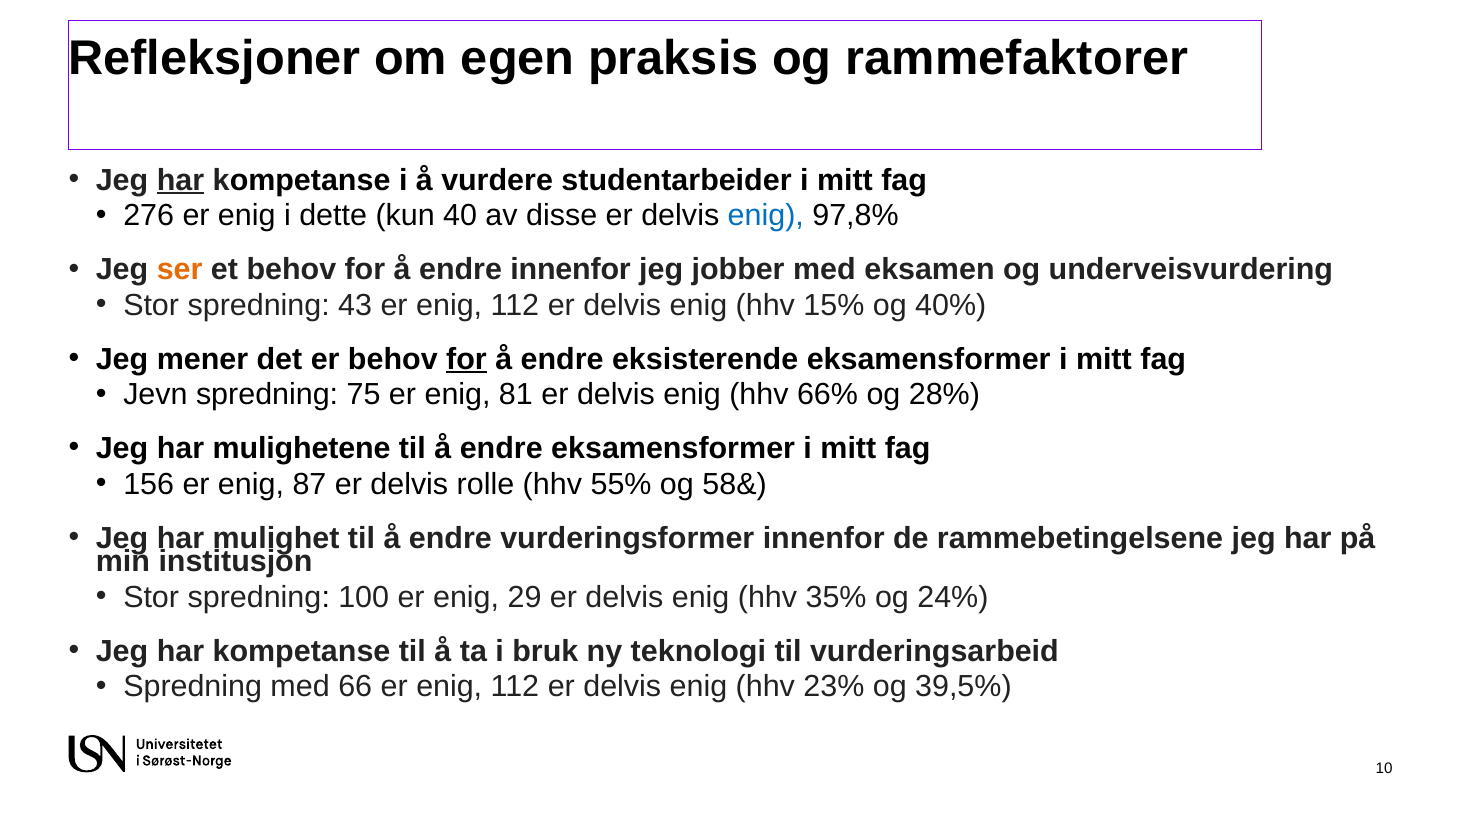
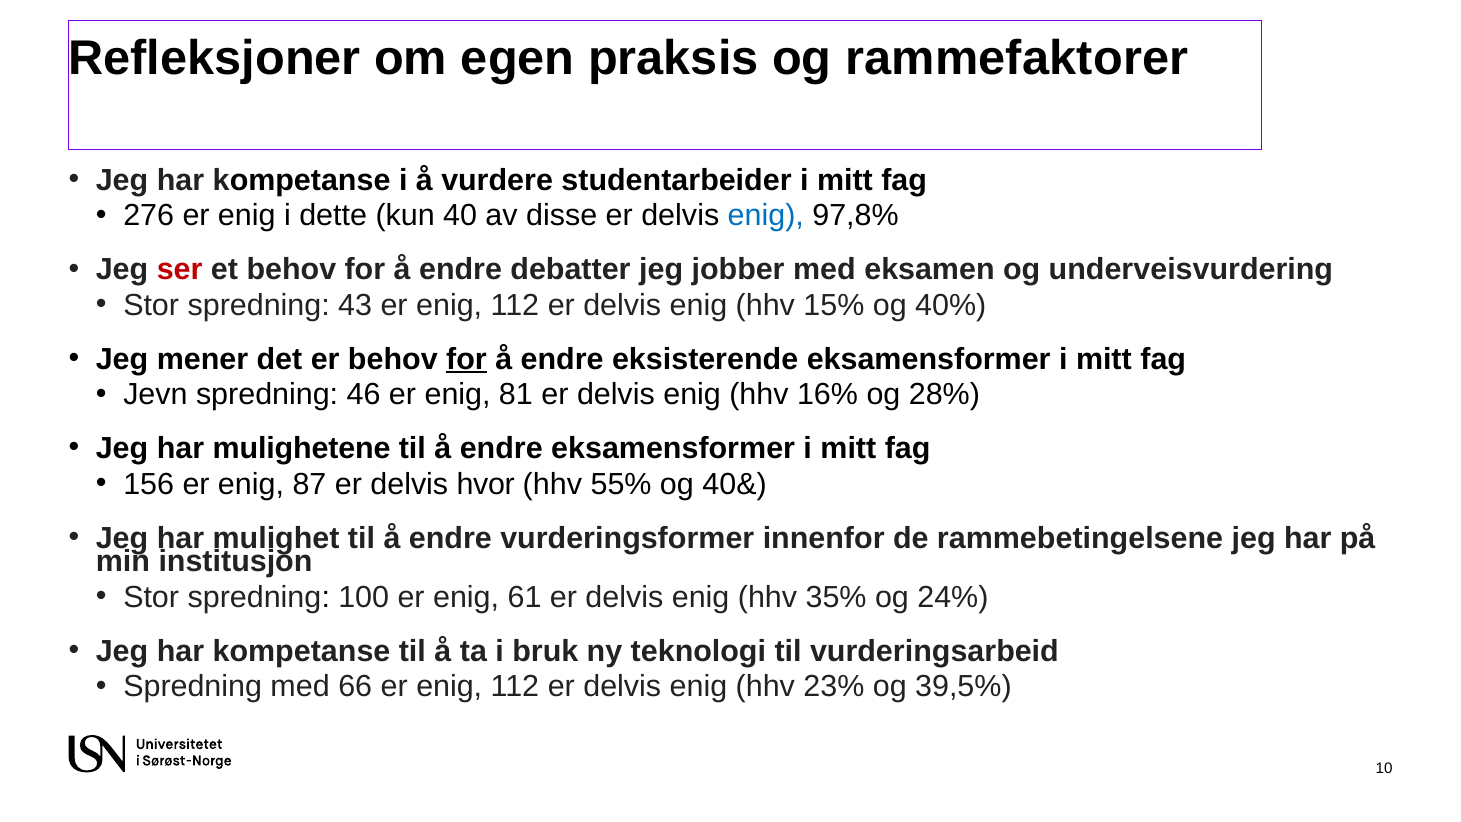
har underline: present -> none (181, 180)
ser colour: orange -> red (180, 270)
endre innenfor: innenfor -> debatter (570, 270)
75: 75 -> 46 (364, 395)
66%: 66% -> 16% (827, 395)
rolle: rolle -> hvor (486, 484)
58&: 58& -> 40& (735, 484)
29: 29 -> 61 (525, 597)
